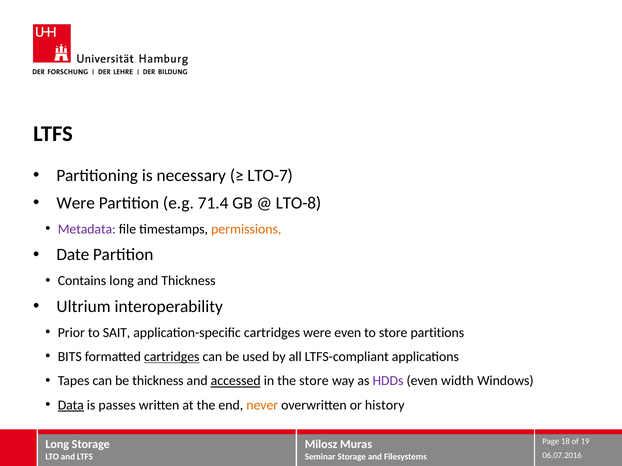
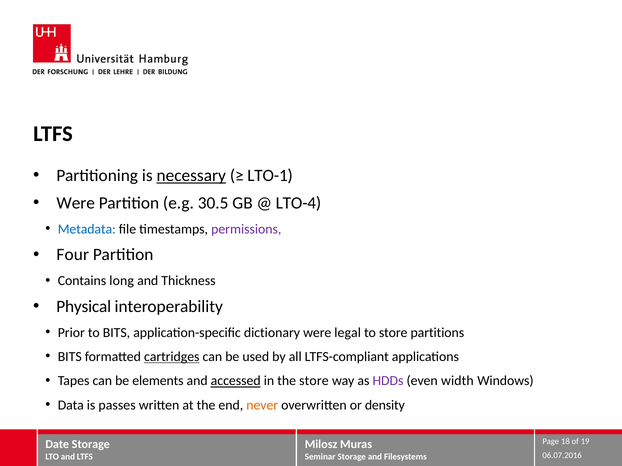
necessary underline: none -> present (191, 176)
LTO-7: LTO-7 -> LTO-1 (270, 176)
71.4: 71.4 -> 30.5 (213, 203)
LTO-8: LTO-8 -> LTO-4 (298, 203)
Metadata colour: purple -> blue (87, 229)
permissions colour: orange -> purple (246, 229)
Date: Date -> Four (73, 255)
Ultrium: Ultrium -> Physical (84, 307)
to SAIT: SAIT -> BITS (116, 333)
application-specific cartridges: cartridges -> dictionary (272, 333)
were even: even -> legal (348, 333)
be thickness: thickness -> elements (158, 381)
Data underline: present -> none (71, 406)
history: history -> density (385, 406)
Long: Long -> Date (57, 445)
